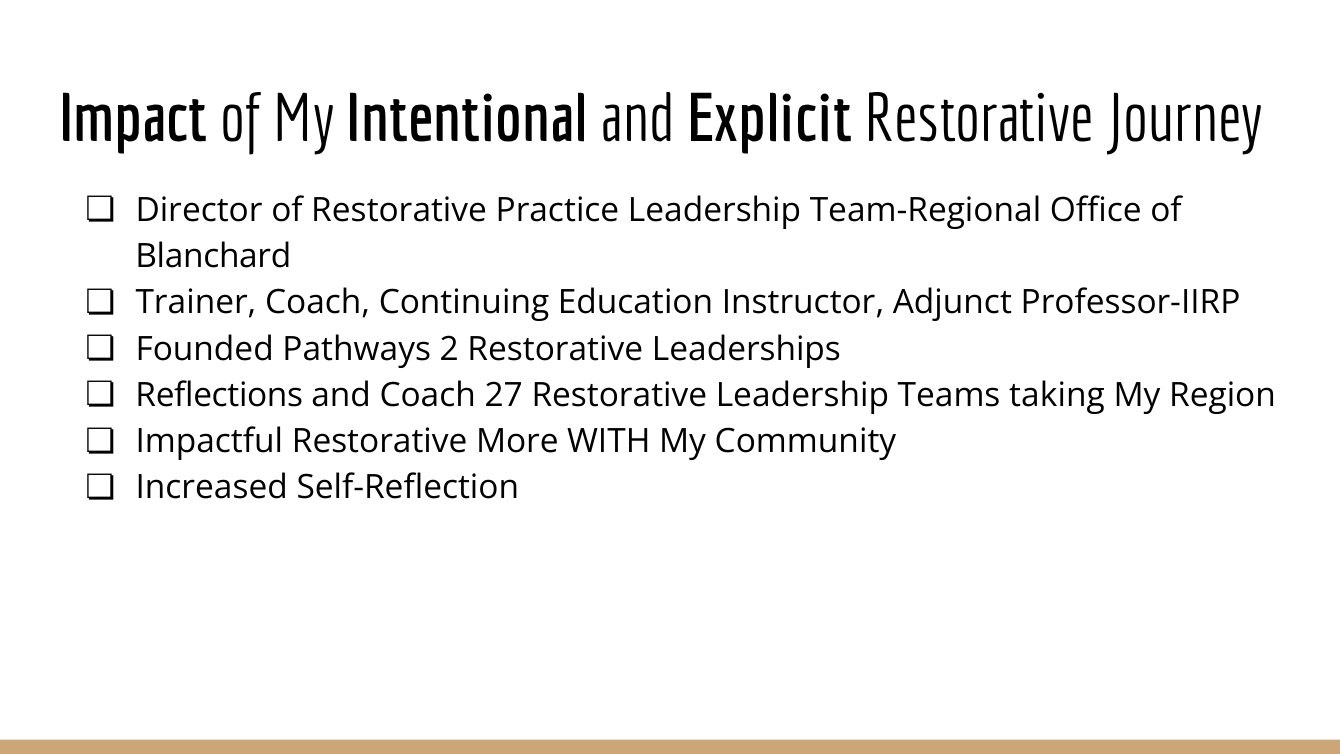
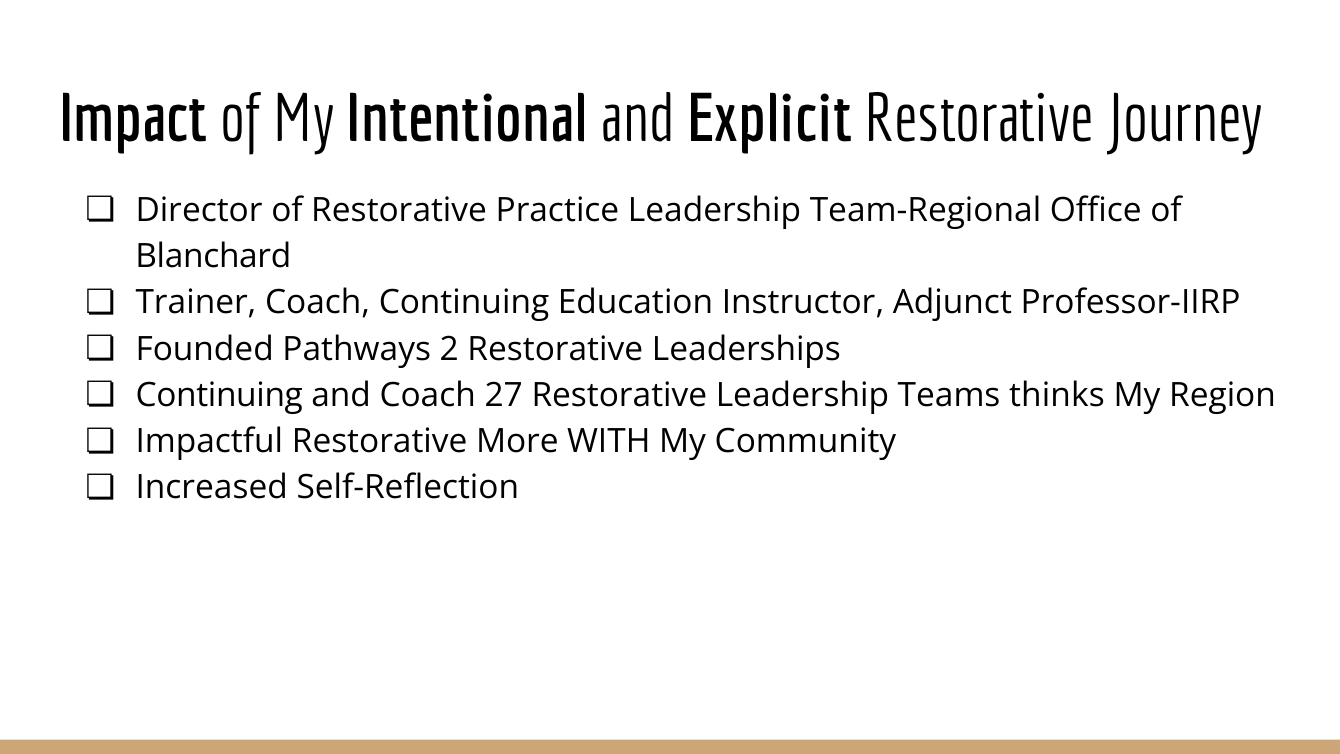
Reflections: Reflections -> Continuing (219, 395)
taking: taking -> thinks (1057, 395)
